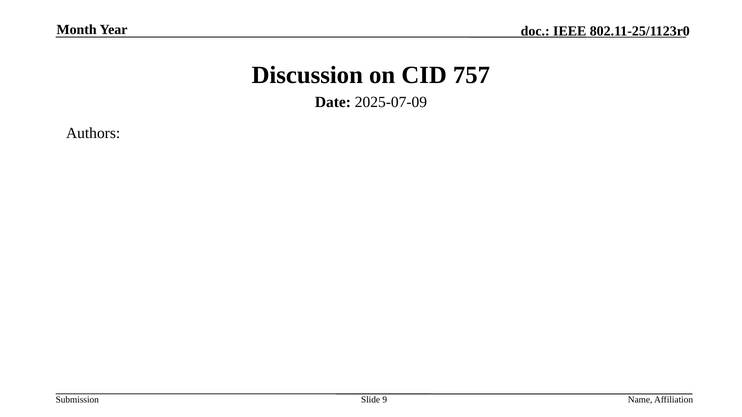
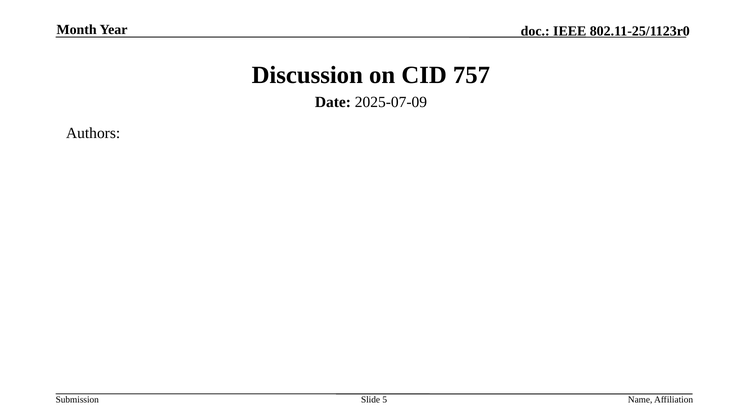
9: 9 -> 5 (385, 400)
